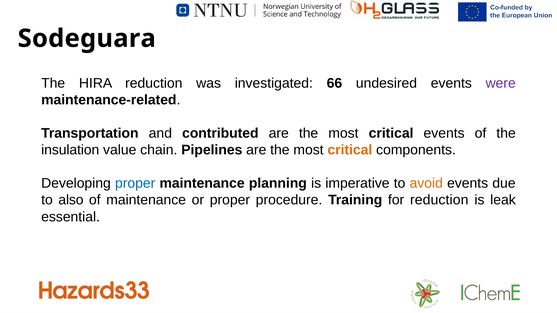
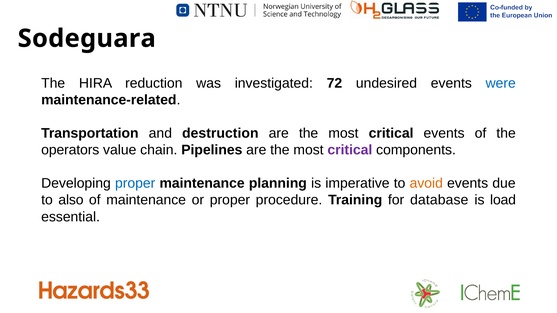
66: 66 -> 72 (334, 83)
were colour: purple -> blue (501, 83)
contributed: contributed -> destruction (220, 133)
insulation: insulation -> operators (70, 150)
critical colour: orange -> purple (350, 150)
for reduction: reduction -> database (439, 200)
leak: leak -> load (503, 200)
